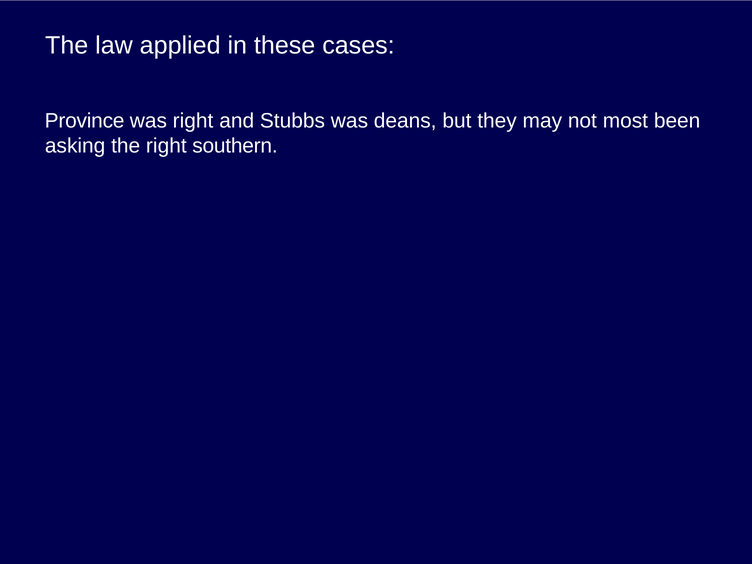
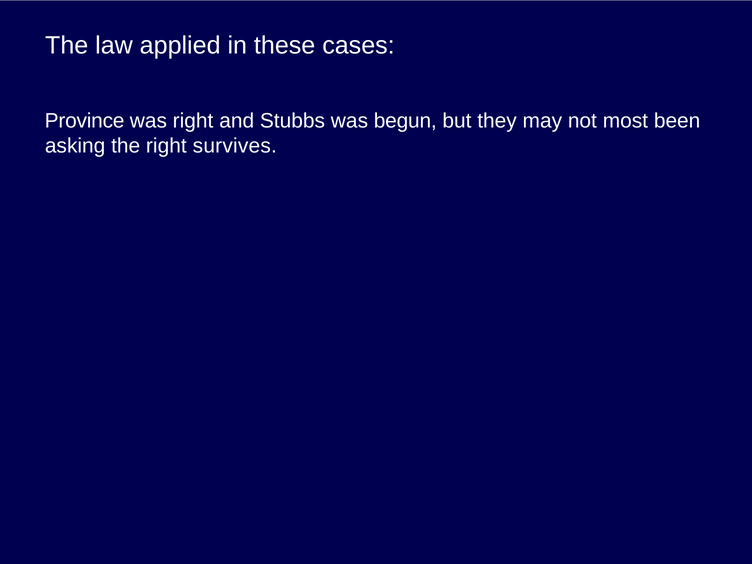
deans: deans -> begun (405, 121)
southern: southern -> survives (235, 146)
